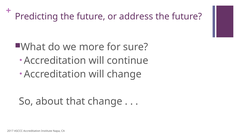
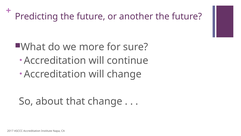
address: address -> another (136, 17)
